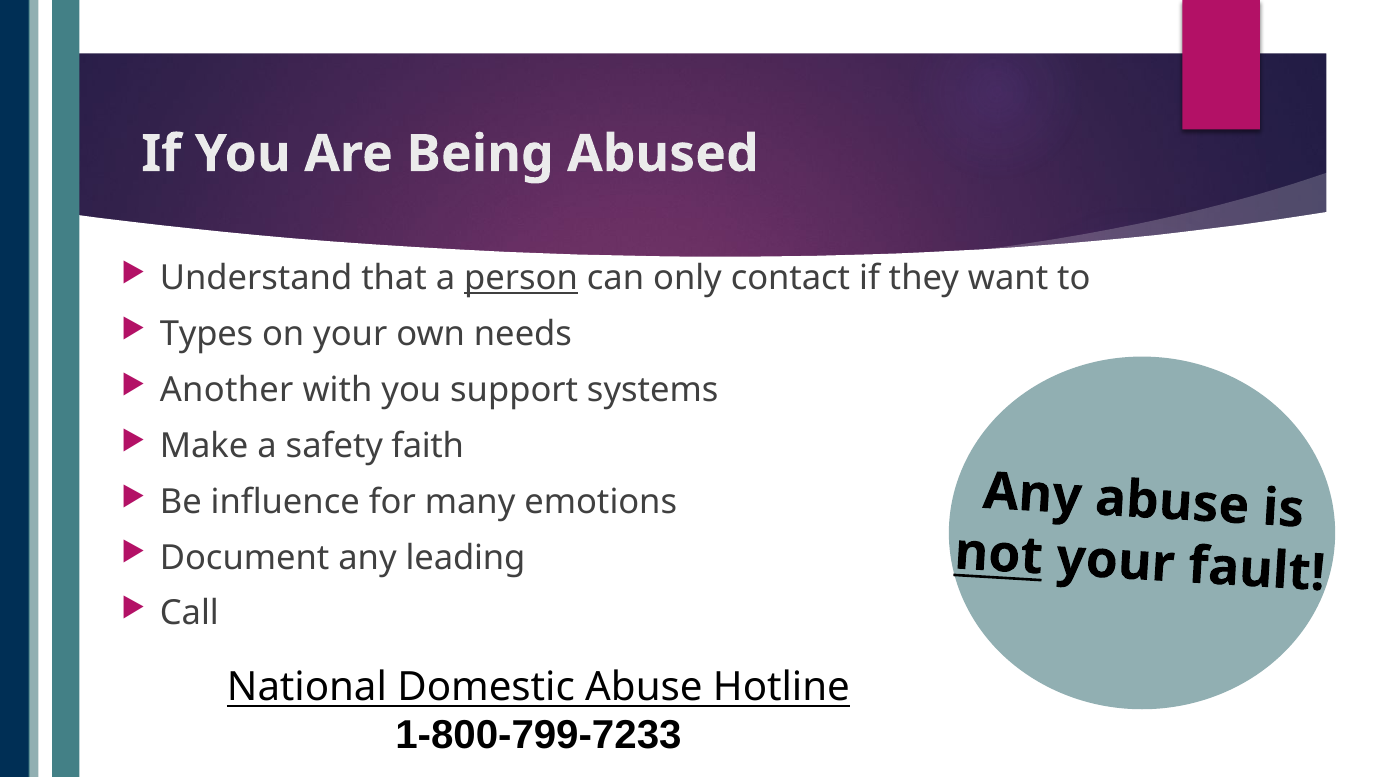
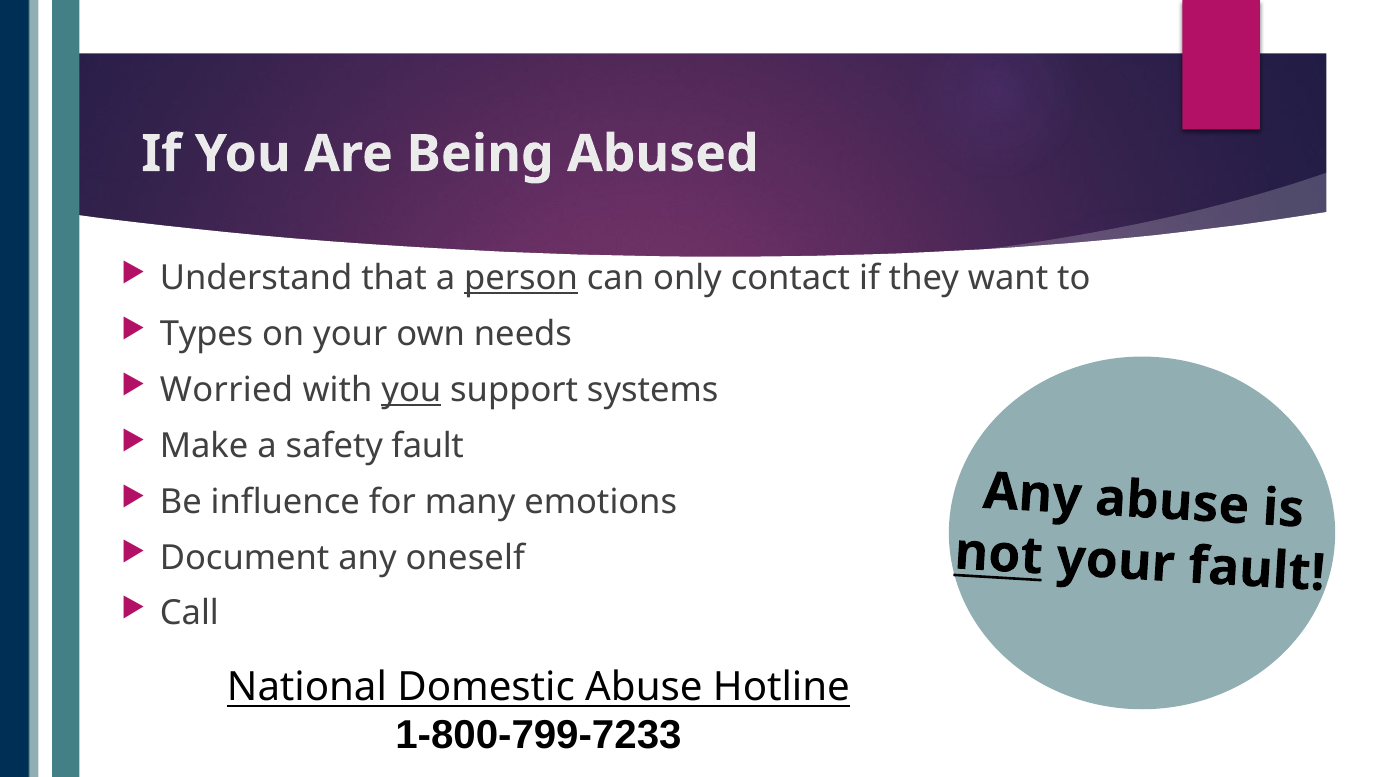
Another: Another -> Worried (227, 390)
you underline: none -> present (411, 390)
safety faith: faith -> fault (428, 446)
leading: leading -> oneself (465, 558)
